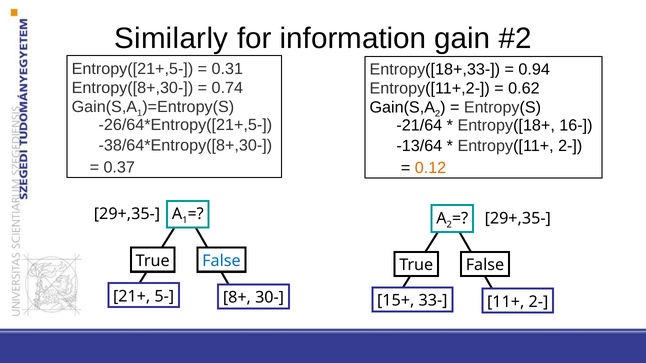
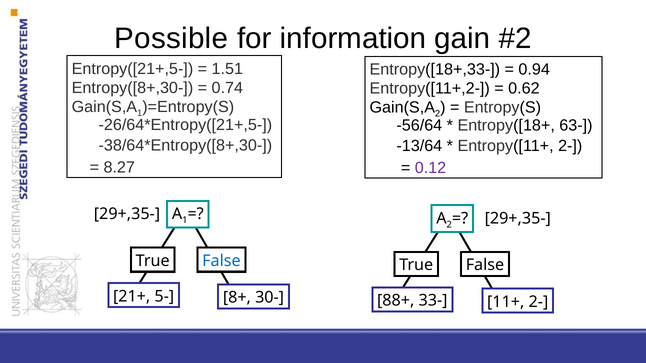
Similarly: Similarly -> Possible (171, 39)
0.31: 0.31 -> 1.51 (227, 69)
-21/64: -21/64 -> -56/64 (419, 125)
16-: 16- -> 63- (576, 125)
0.37: 0.37 -> 8.27 (119, 167)
0.12 colour: orange -> purple (431, 168)
15+: 15+ -> 88+ (396, 301)
